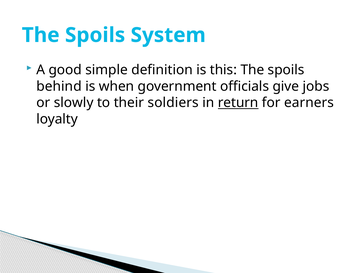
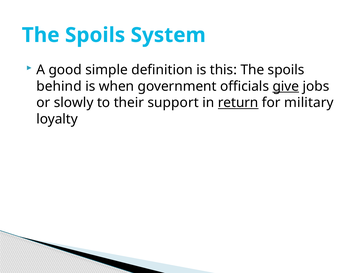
give underline: none -> present (286, 86)
soldiers: soldiers -> support (173, 103)
earners: earners -> military (309, 103)
